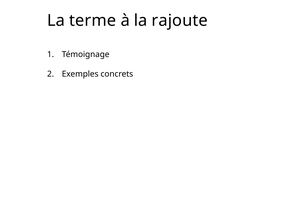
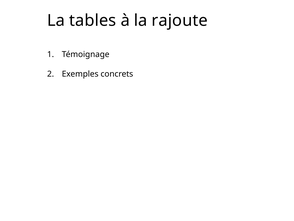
terme: terme -> tables (93, 21)
